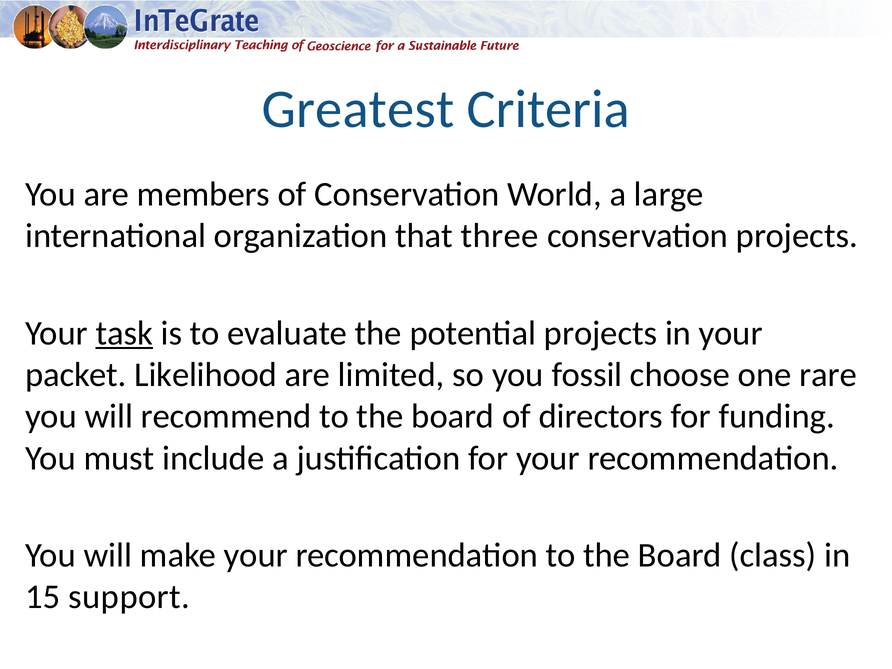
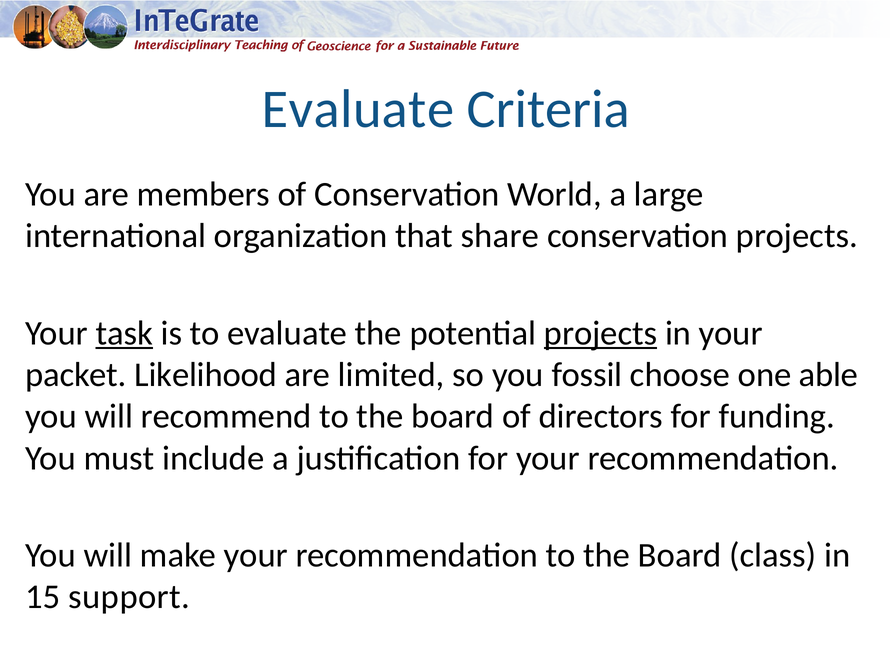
Greatest: Greatest -> Evaluate (358, 109)
three: three -> share (500, 236)
projects underline: none -> present (601, 333)
rare: rare -> able (828, 375)
